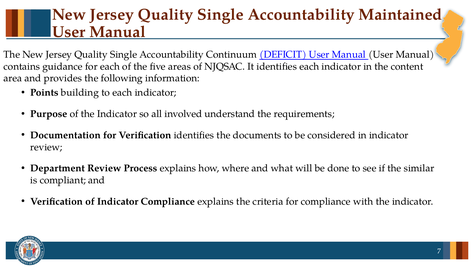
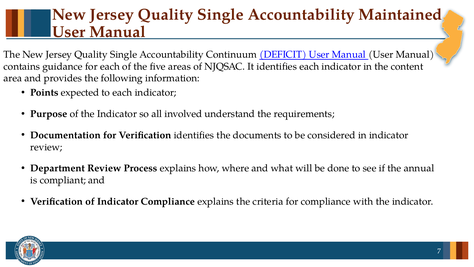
building: building -> expected (80, 93)
similar: similar -> annual (419, 168)
